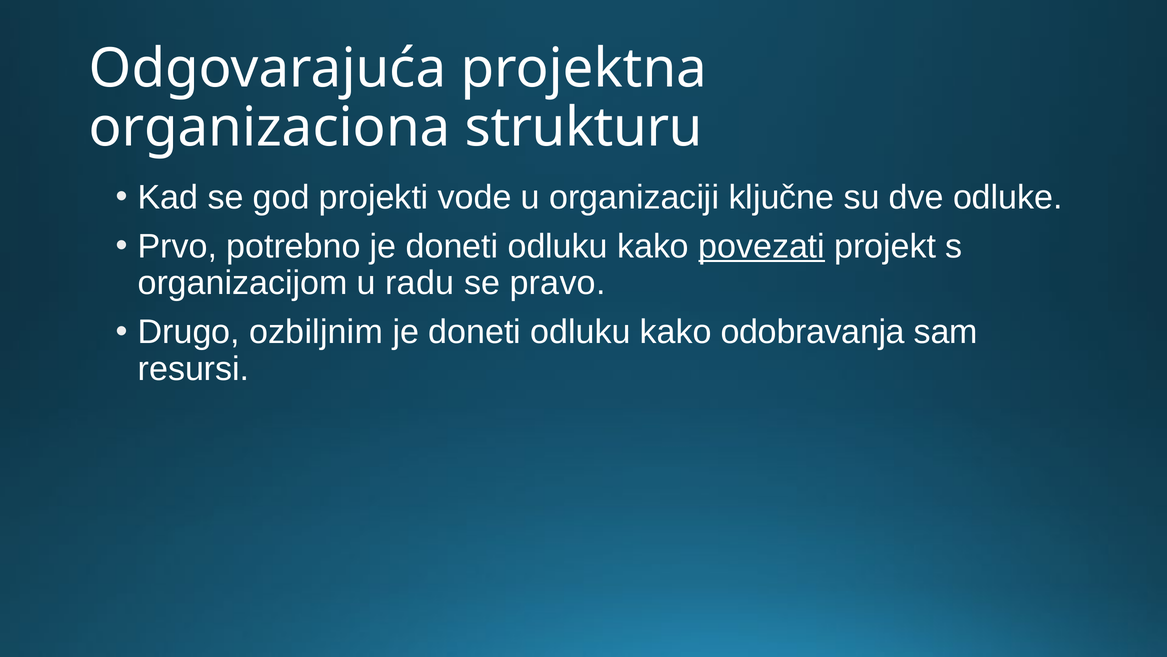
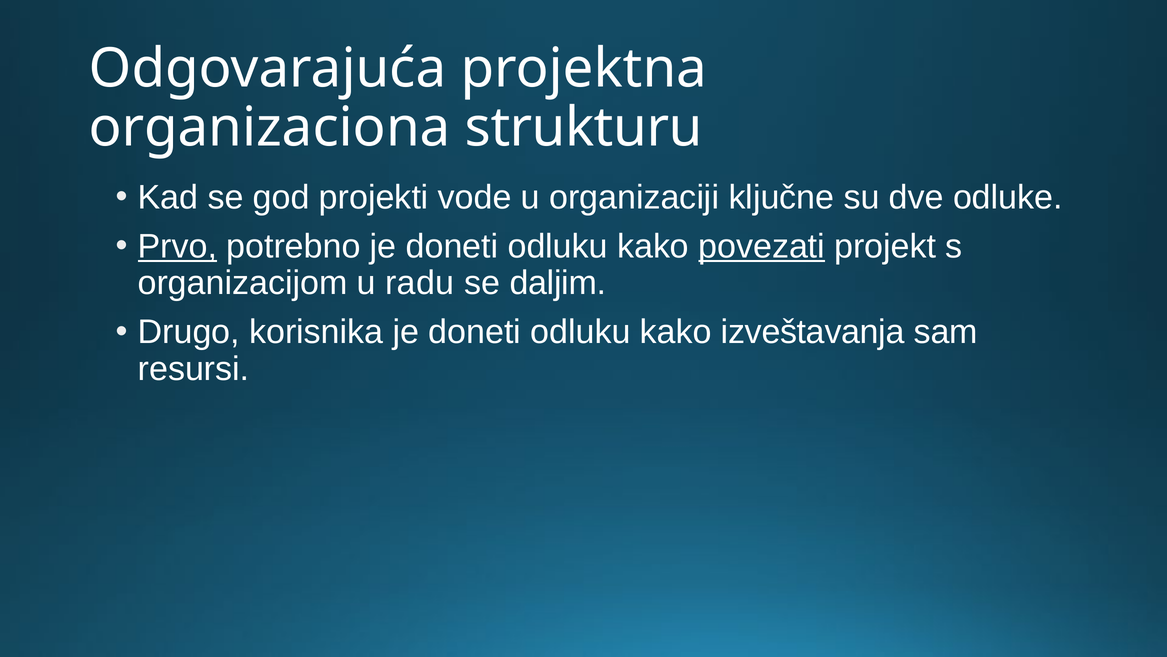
Prvo underline: none -> present (177, 246)
pravo: pravo -> daljim (558, 283)
ozbiljnim: ozbiljnim -> korisnika (316, 332)
odobravanja: odobravanja -> izveštavanja (813, 332)
